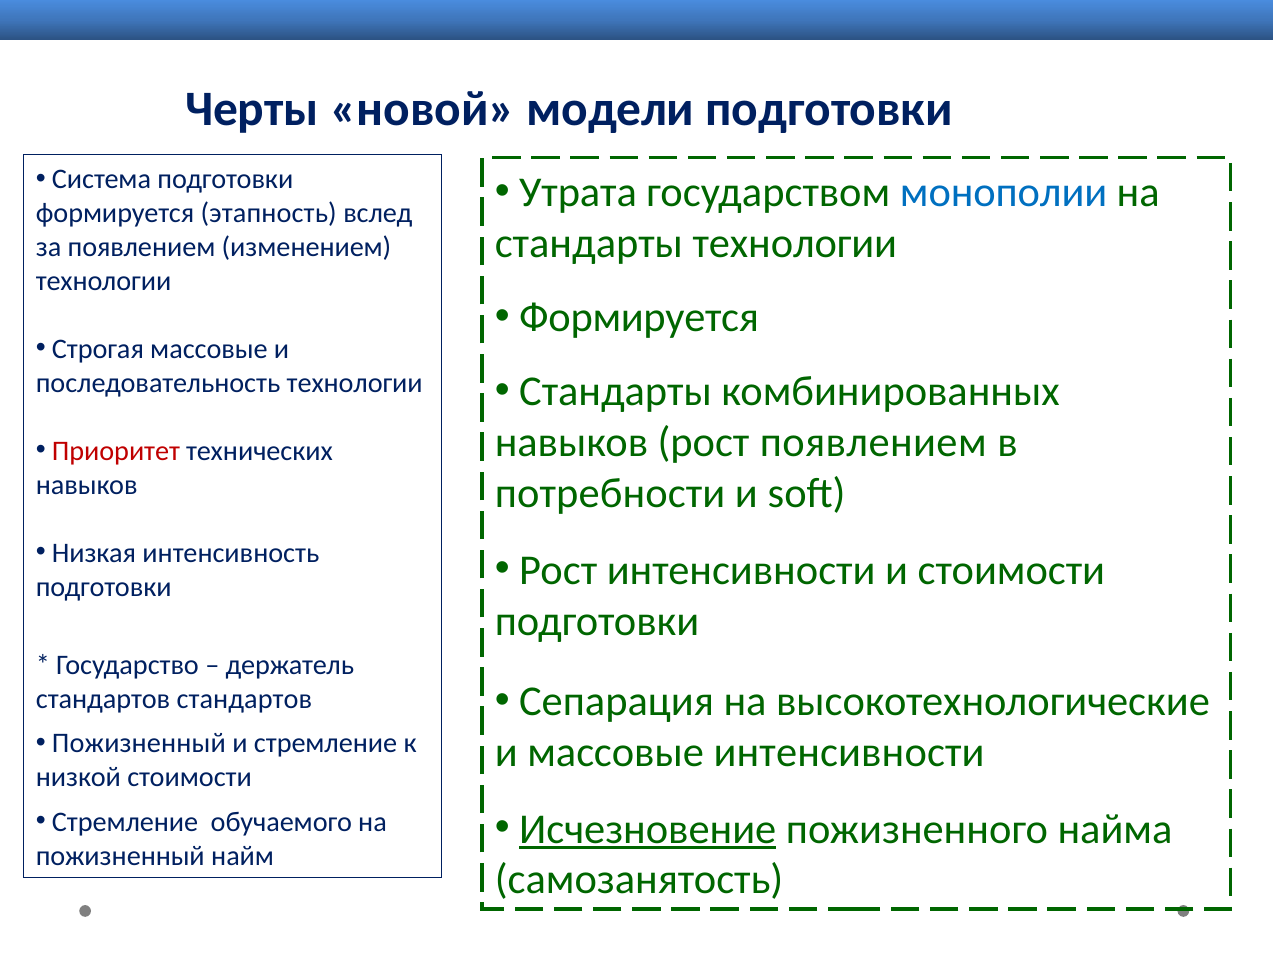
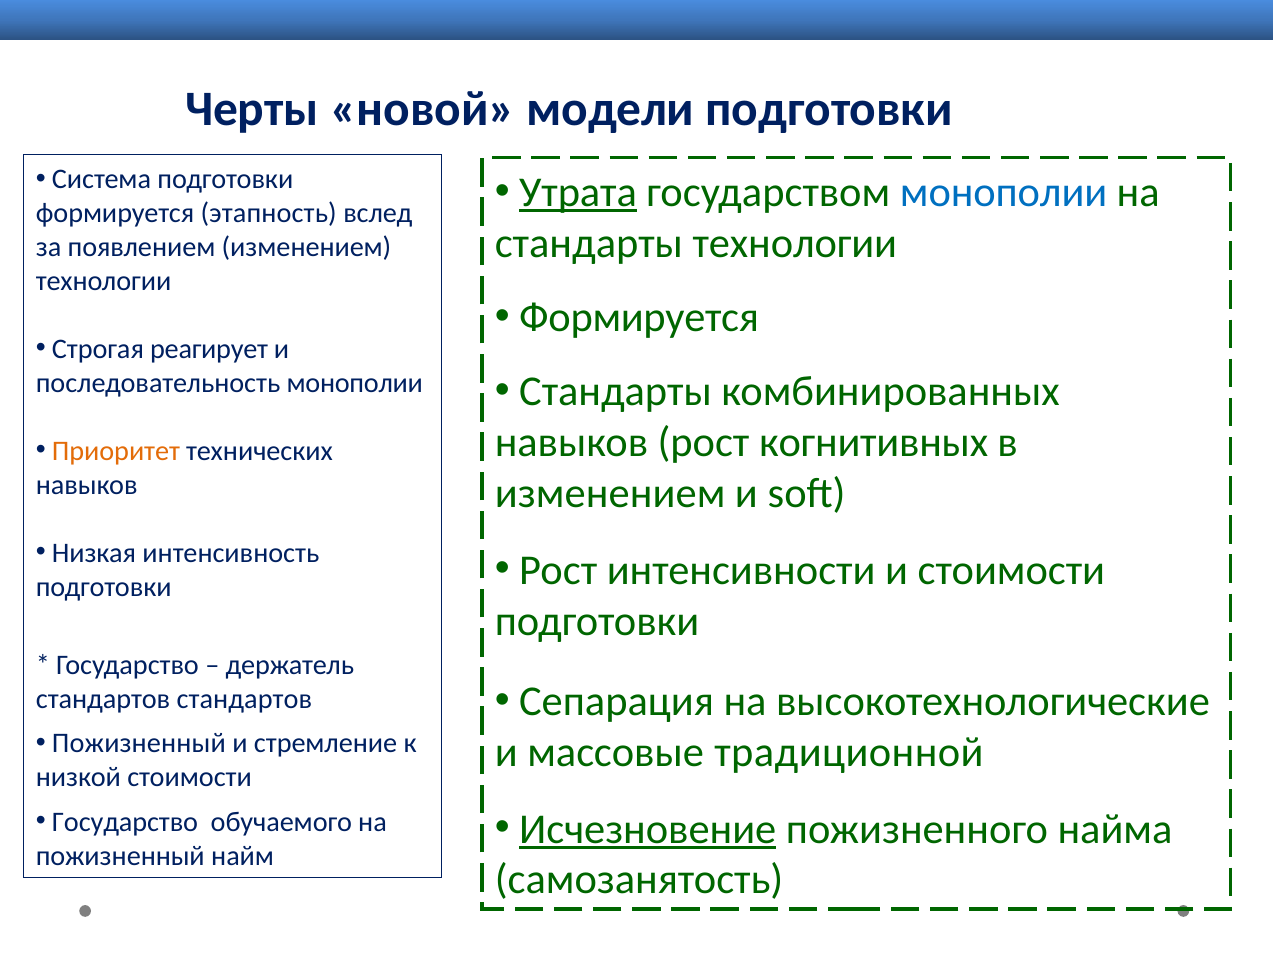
Утрата underline: none -> present (578, 192)
Строгая массовые: массовые -> реагирует (209, 349)
последовательность технологии: технологии -> монополии (355, 383)
рост появлением: появлением -> когнитивных (874, 443)
Приоритет colour: red -> orange (116, 451)
потребности: потребности -> изменением (610, 494)
массовые интенсивности: интенсивности -> традиционной (849, 752)
Стремление: Стремление -> Государство (125, 822)
